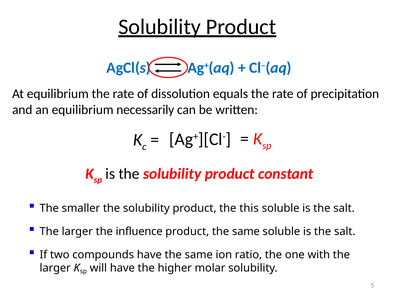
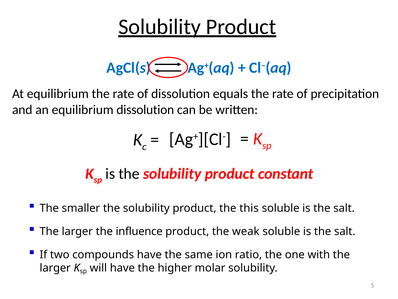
equilibrium necessarily: necessarily -> dissolution (145, 110)
product the same: same -> weak (246, 231)
